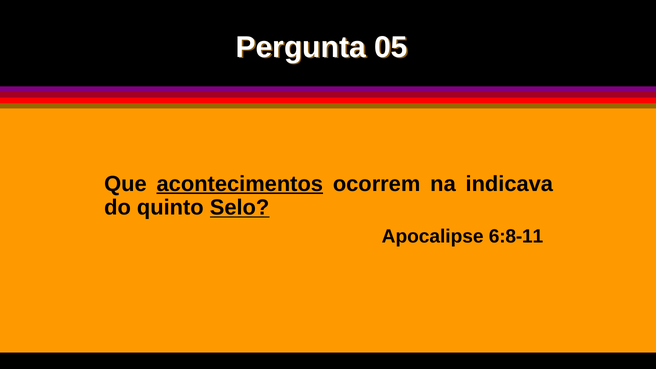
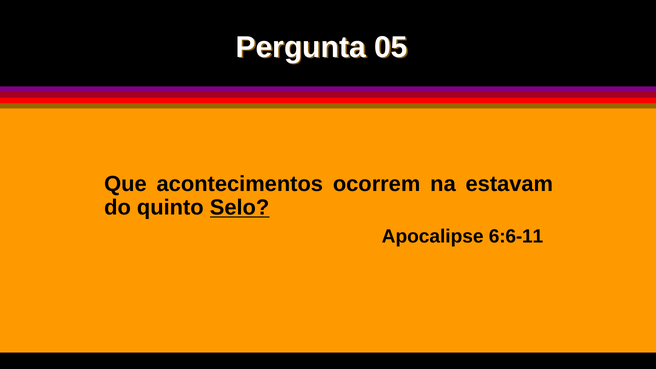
acontecimentos underline: present -> none (240, 184)
indicava: indicava -> estavam (509, 184)
6:8-11: 6:8-11 -> 6:6-11 (516, 236)
